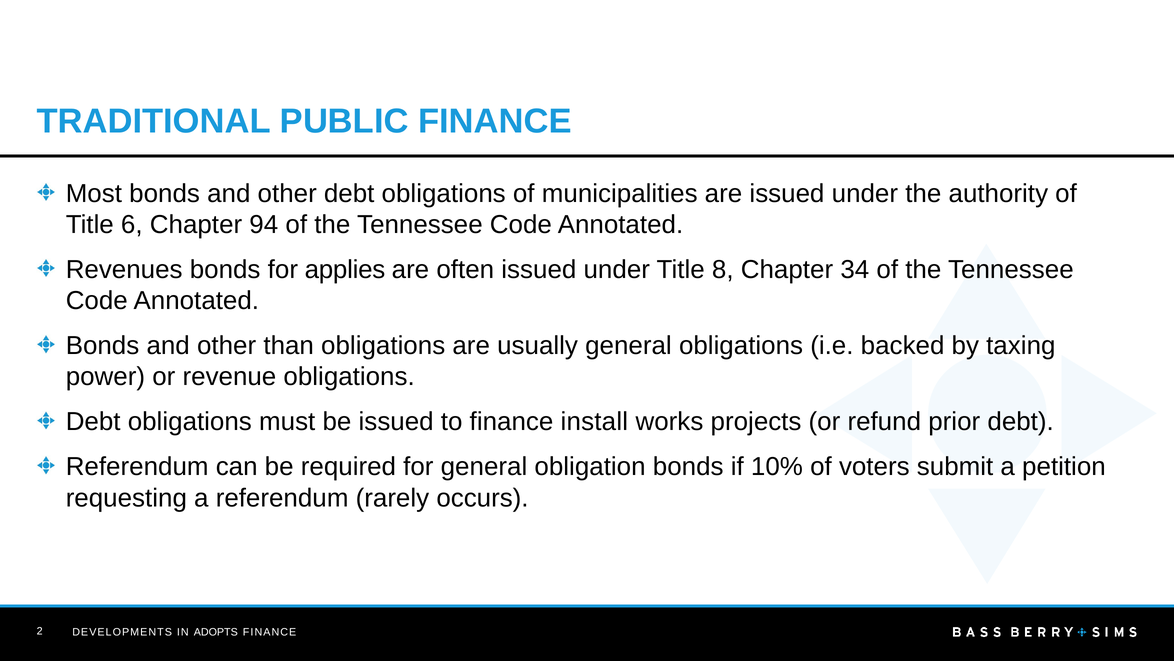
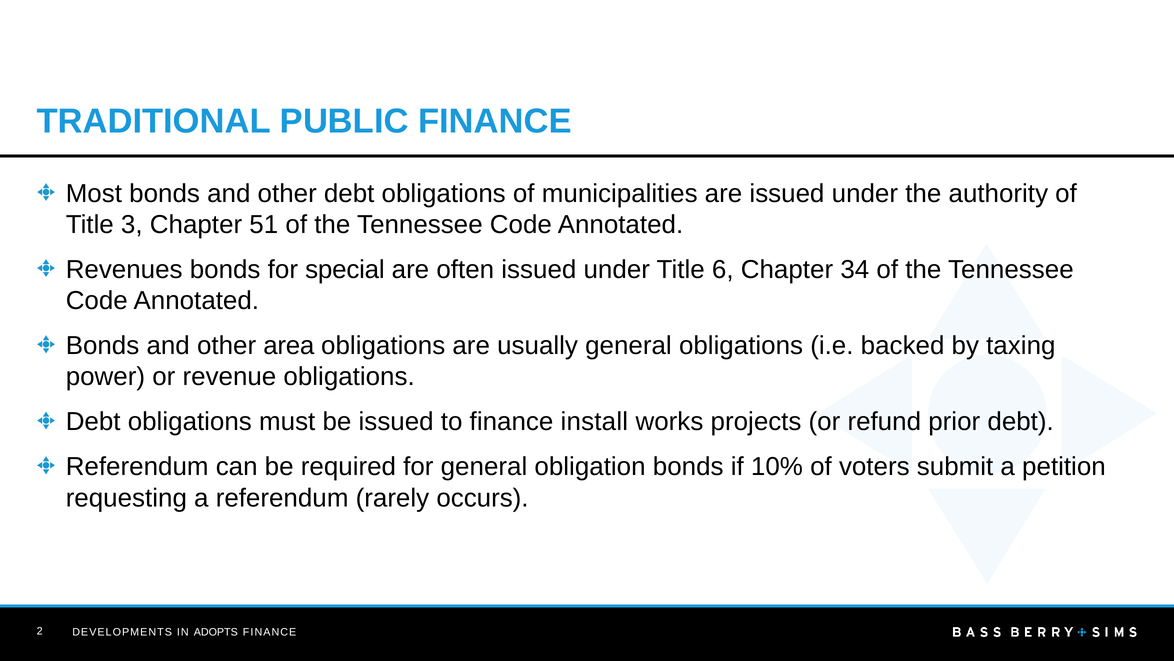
6: 6 -> 3 (132, 224)
94: 94 -> 51 (264, 224)
applies: applies -> special (345, 269)
8: 8 -> 6 (723, 269)
than: than -> area (289, 345)
